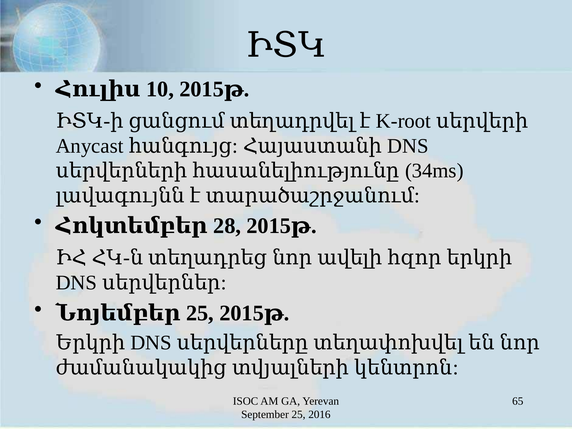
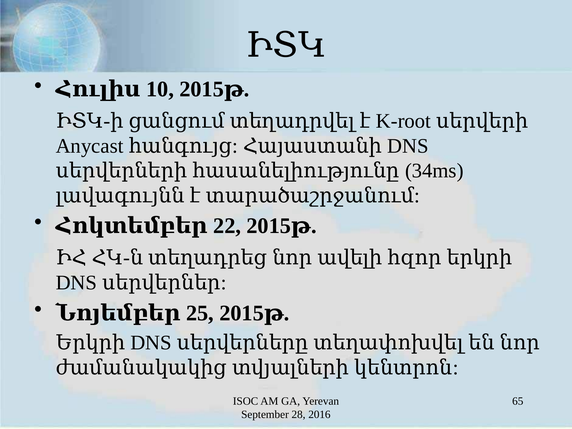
28: 28 -> 22 (227, 226)
September 25: 25 -> 28 (299, 415)
